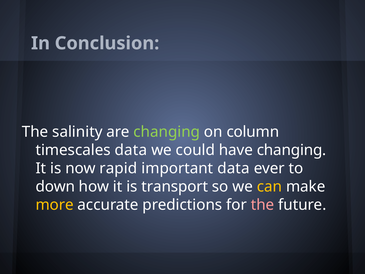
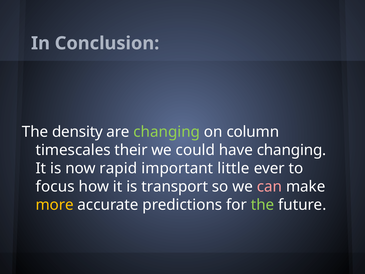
salinity: salinity -> density (77, 132)
timescales data: data -> their (131, 150)
important data: data -> little (233, 168)
down: down -> focus (55, 187)
can colour: yellow -> pink (269, 187)
the colour: pink -> light green (263, 205)
